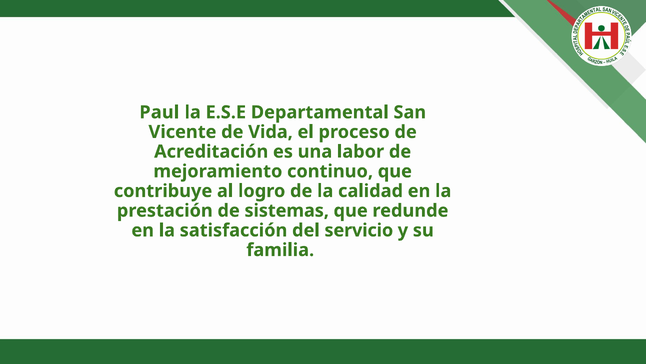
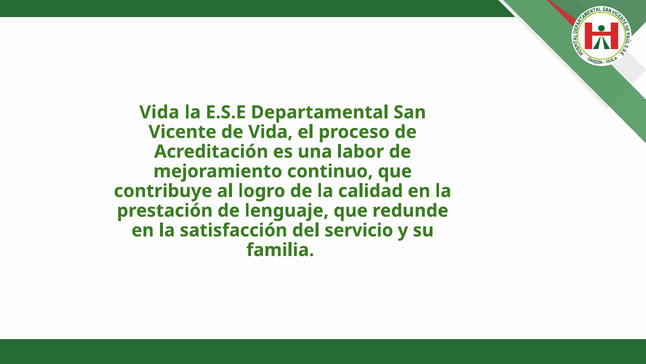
Paul: Paul -> Vida (159, 112)
sistemas: sistemas -> lenguaje (287, 210)
